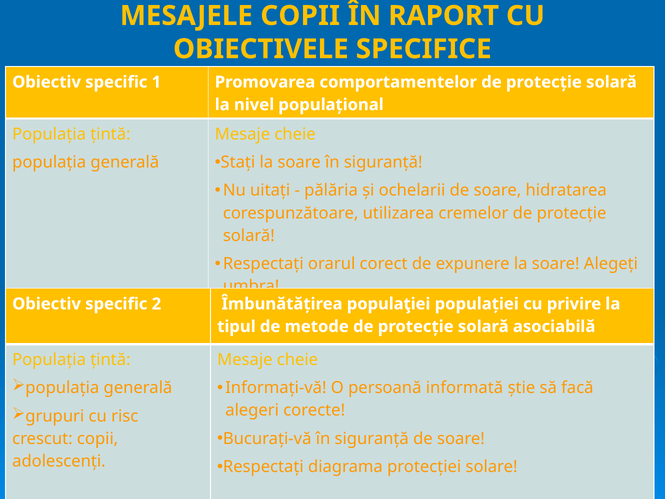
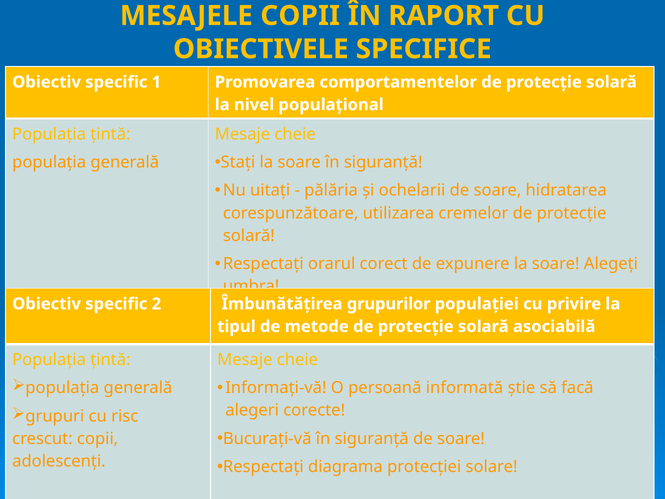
Îmbunătăţirea populaţiei: populaţiei -> grupurilor (389, 304)
